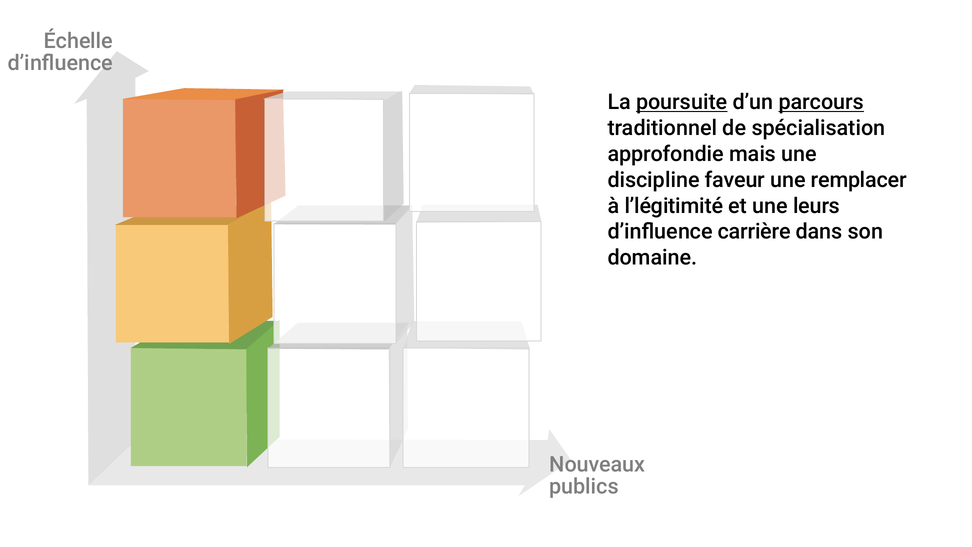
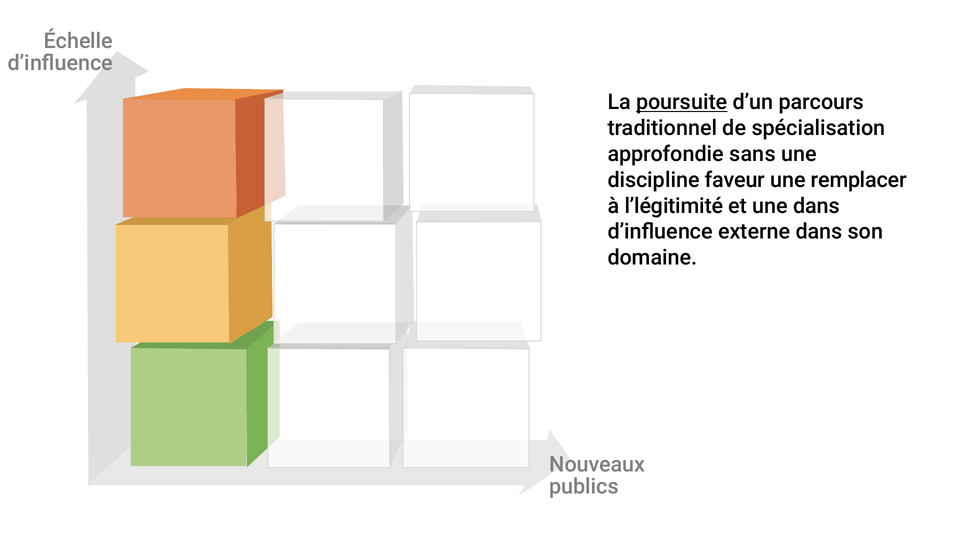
parcours underline: present -> none (821, 102)
mais: mais -> sans (752, 154)
une leurs: leurs -> dans (817, 206)
carrière: carrière -> externe (754, 232)
